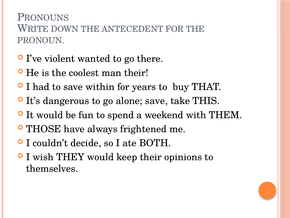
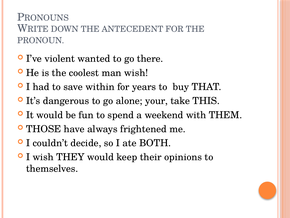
man their: their -> wish (136, 73)
alone save: save -> your (156, 101)
